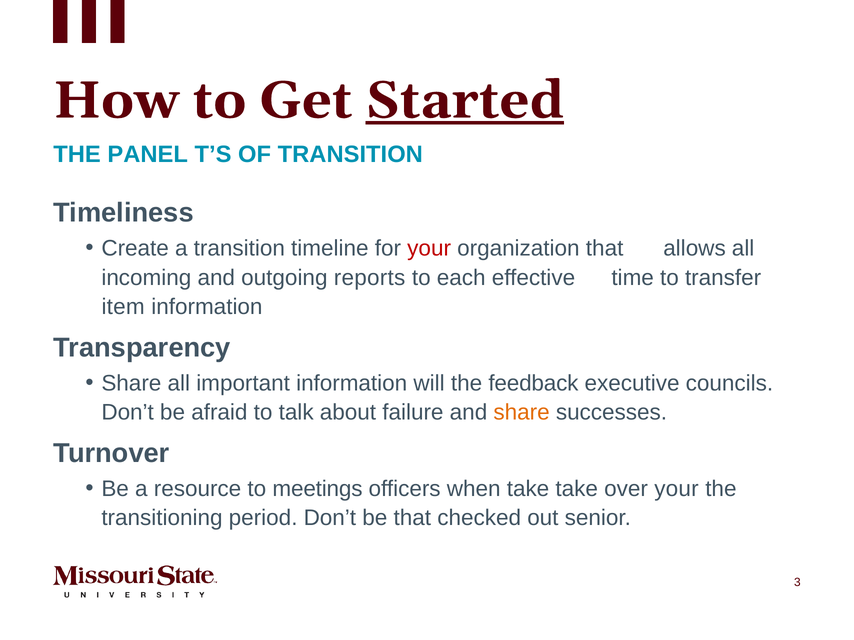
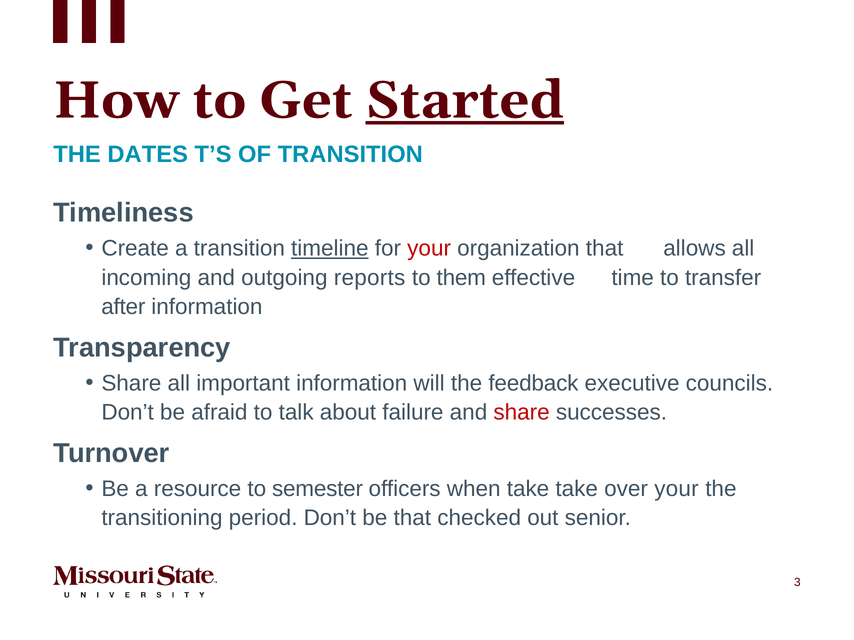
PANEL: PANEL -> DATES (148, 155)
timeline underline: none -> present (330, 249)
each: each -> them (461, 278)
item: item -> after (123, 307)
share colour: orange -> red (522, 413)
meetings: meetings -> semester (318, 489)
